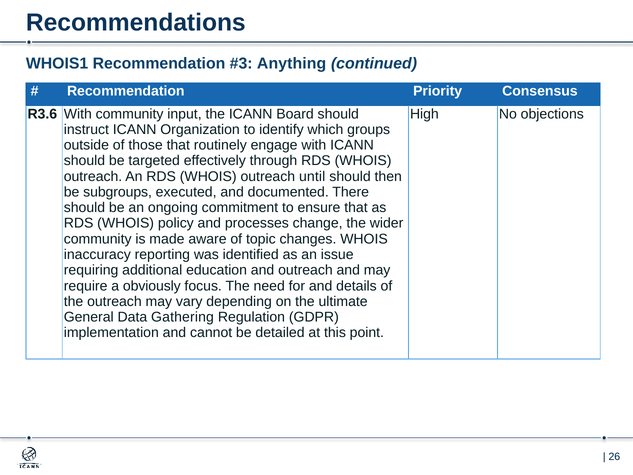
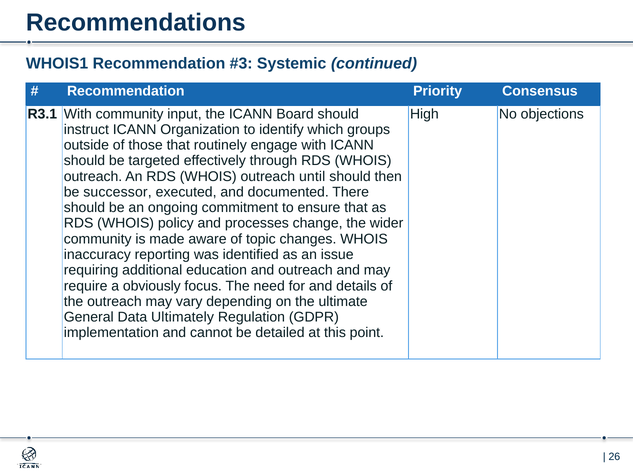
Anything: Anything -> Systemic (292, 63)
R3.6: R3.6 -> R3.1 (42, 114)
subgroups: subgroups -> successor (117, 192)
Gathering: Gathering -> Ultimately (183, 317)
